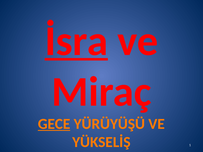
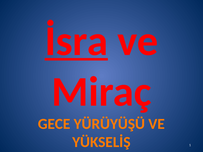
GECE underline: present -> none (54, 124)
